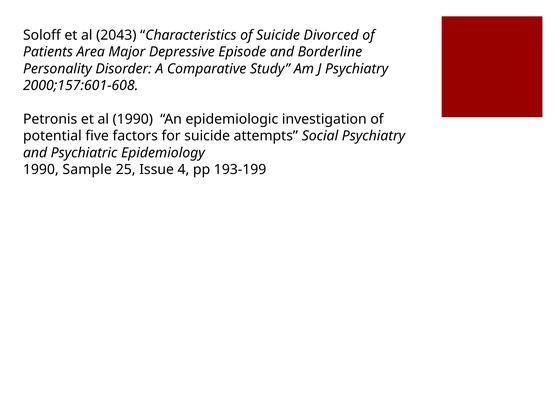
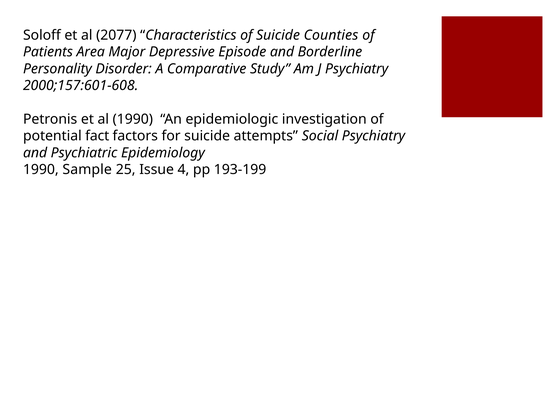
2043: 2043 -> 2077 (116, 35)
Divorced: Divorced -> Counties (331, 35)
five: five -> fact (97, 136)
